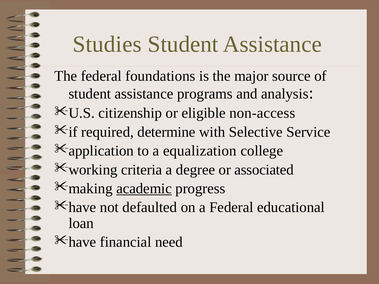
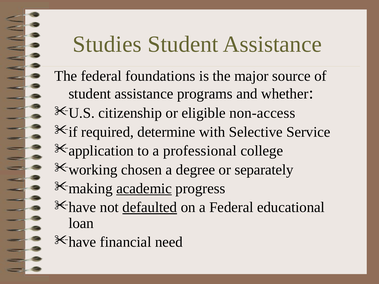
analysis: analysis -> whether (285, 94)
equalization: equalization -> professional (200, 151)
criteria: criteria -> chosen (142, 170)
associated: associated -> separately (264, 170)
defaulted underline: none -> present (150, 208)
